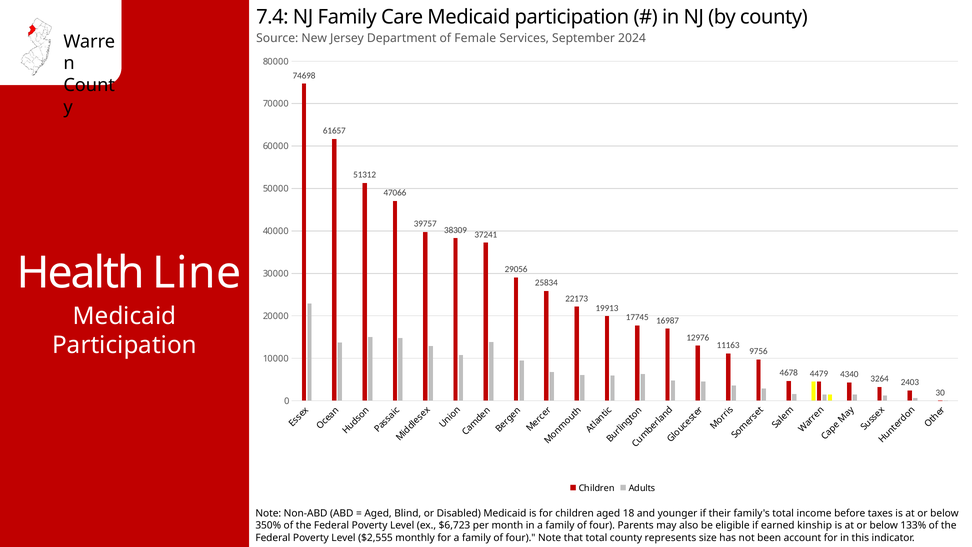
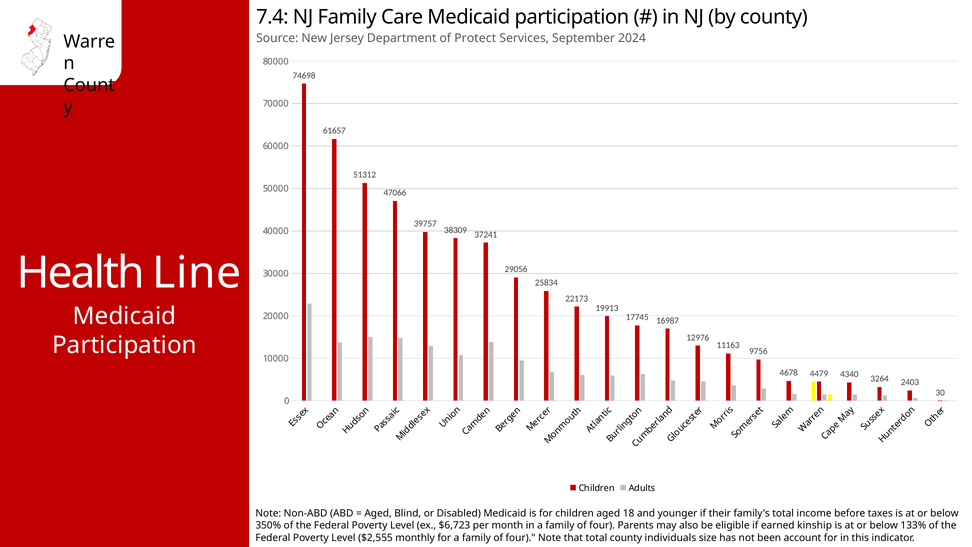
Female: Female -> Protect (475, 38)
represents: represents -> individuals (670, 538)
